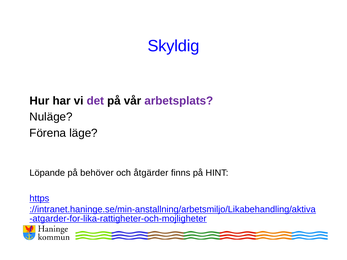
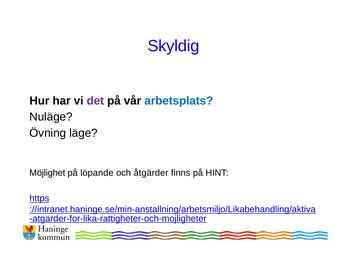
arbetsplats colour: purple -> blue (179, 101)
Förena: Förena -> Övning (48, 133)
Löpande: Löpande -> Möjlighet (47, 173)
behöver: behöver -> löpande (97, 173)
